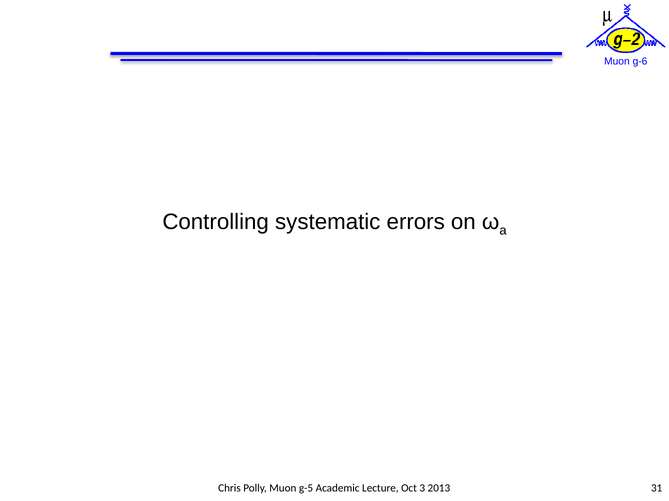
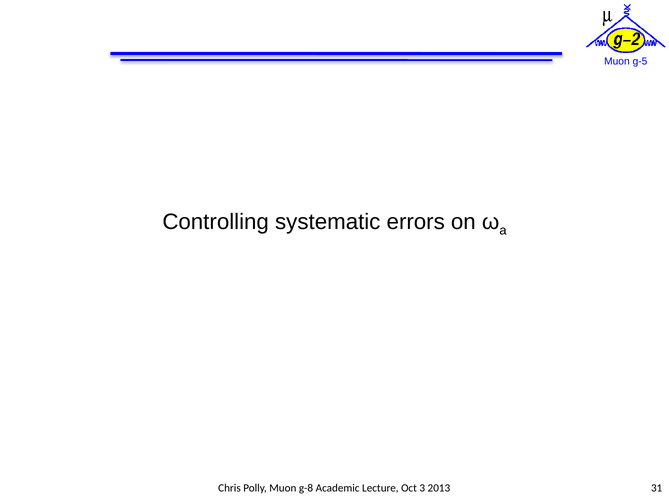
g-6: g-6 -> g-5 (640, 61)
g-5: g-5 -> g-8 (306, 489)
